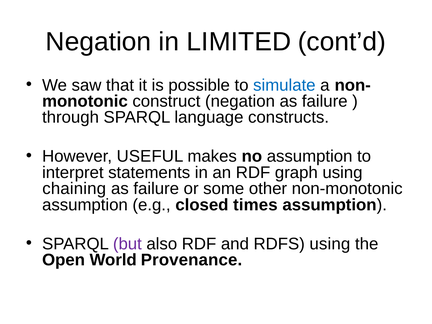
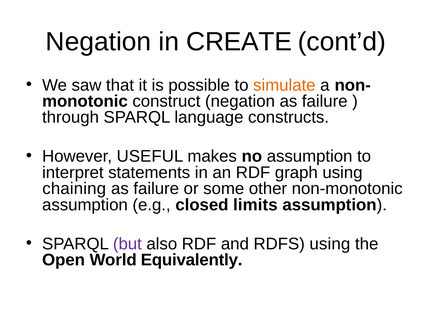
LIMITED: LIMITED -> CREATE (239, 42)
simulate colour: blue -> orange (284, 85)
times: times -> limits (255, 205)
Provenance: Provenance -> Equivalently (192, 260)
